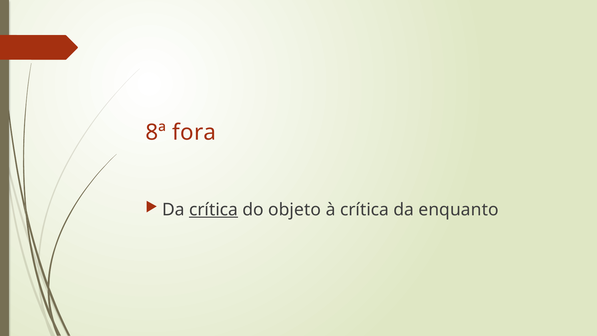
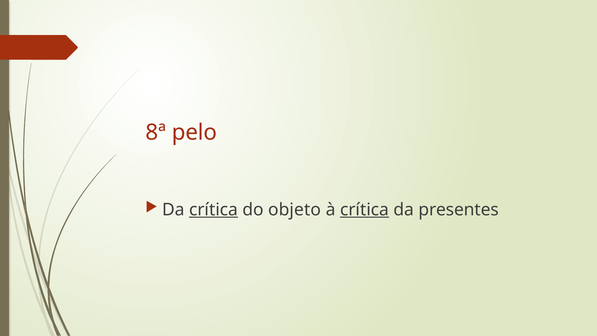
fora: fora -> pelo (194, 132)
crítica underline: none -> present (365, 210)
enquanto: enquanto -> presentes (459, 210)
